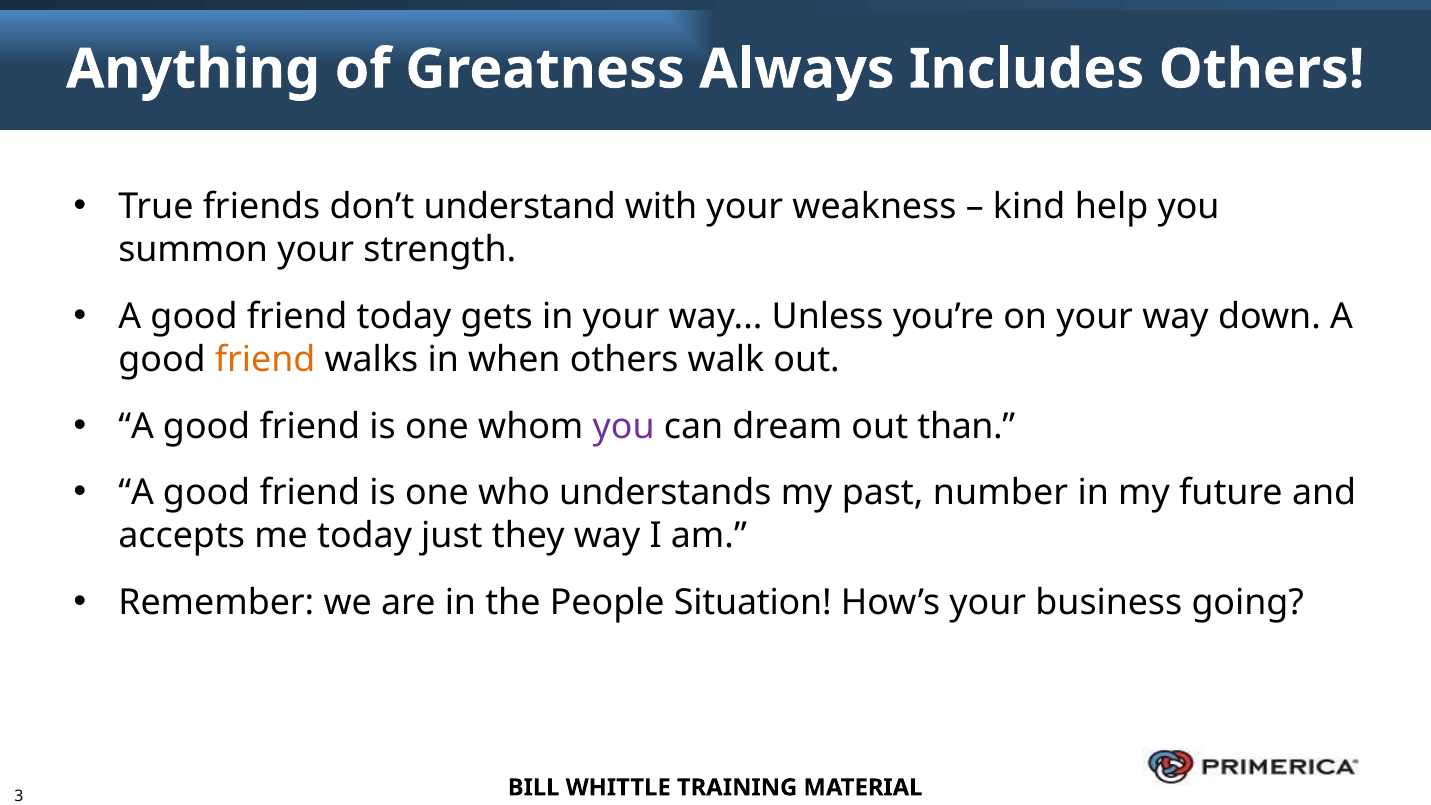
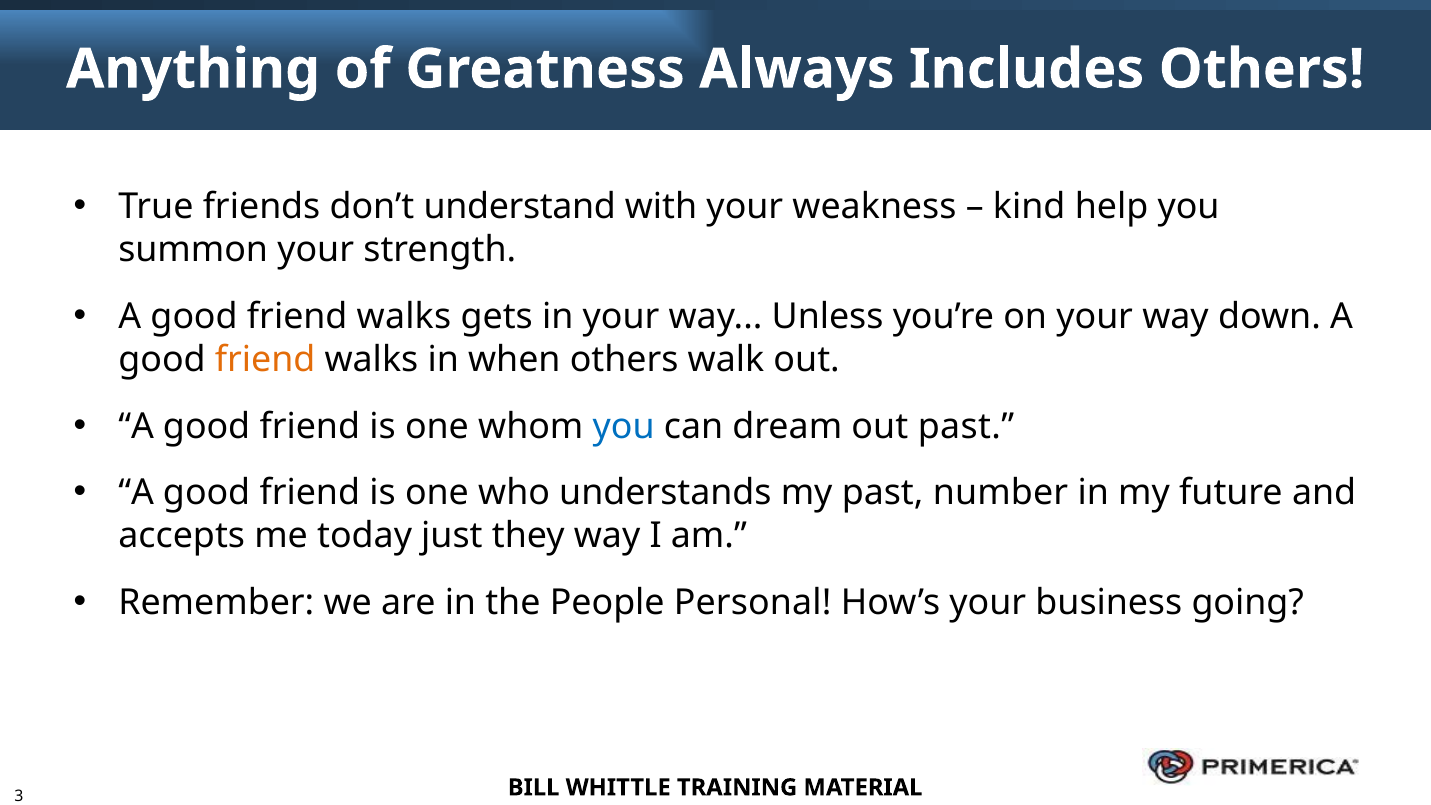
today: today -> walks (404, 317)
you colour: purple -> blue (624, 426)
out than: than -> past (966, 426)
Situation: Situation -> Personal (753, 603)
